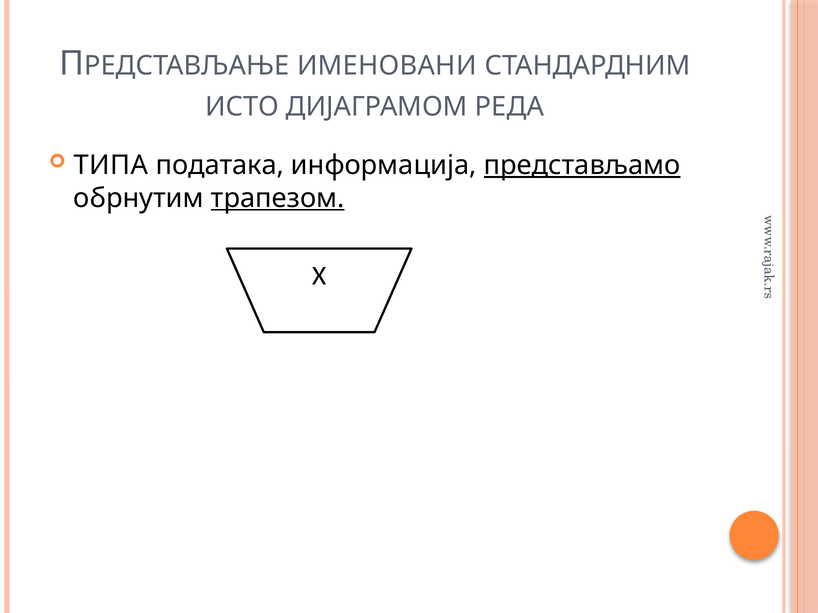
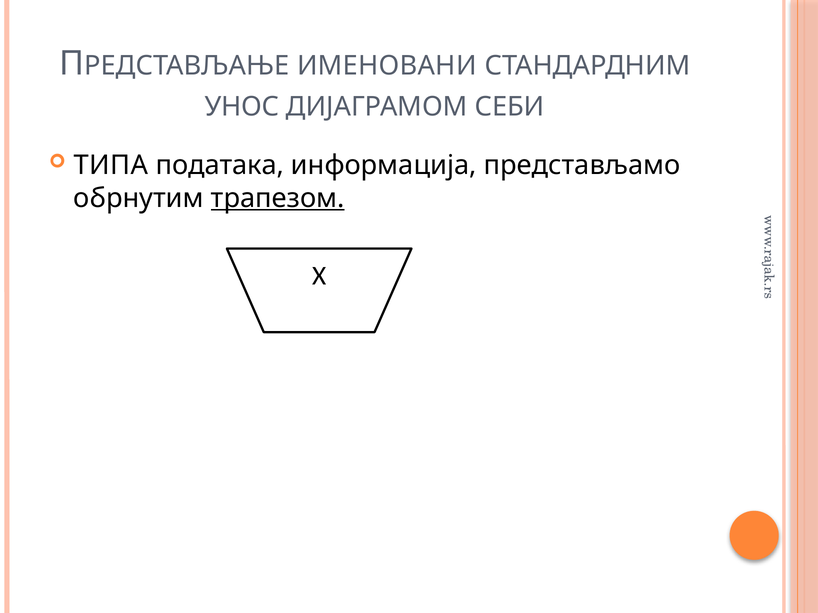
ИСТО: ИСТО -> УНОС (242, 107)
РЕДА: РЕДА -> СЕБИ (510, 107)
представљамо underline: present -> none (582, 165)
